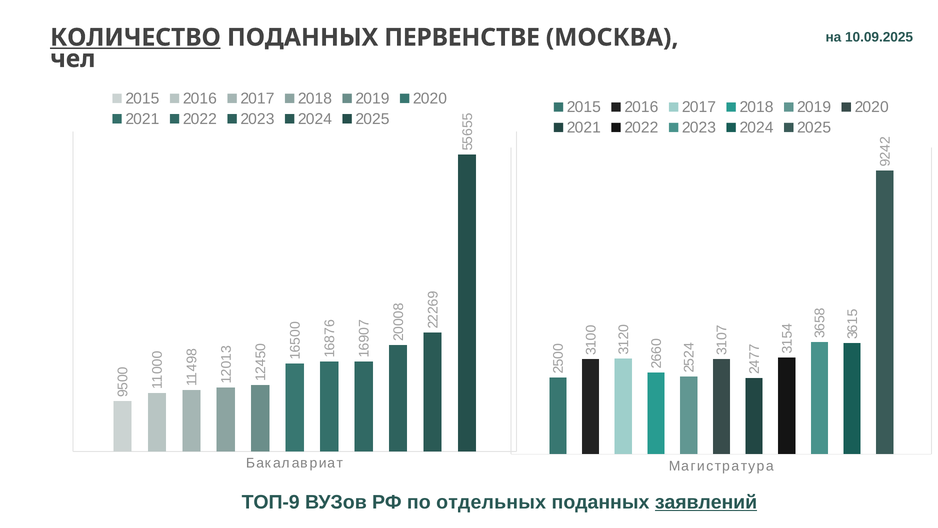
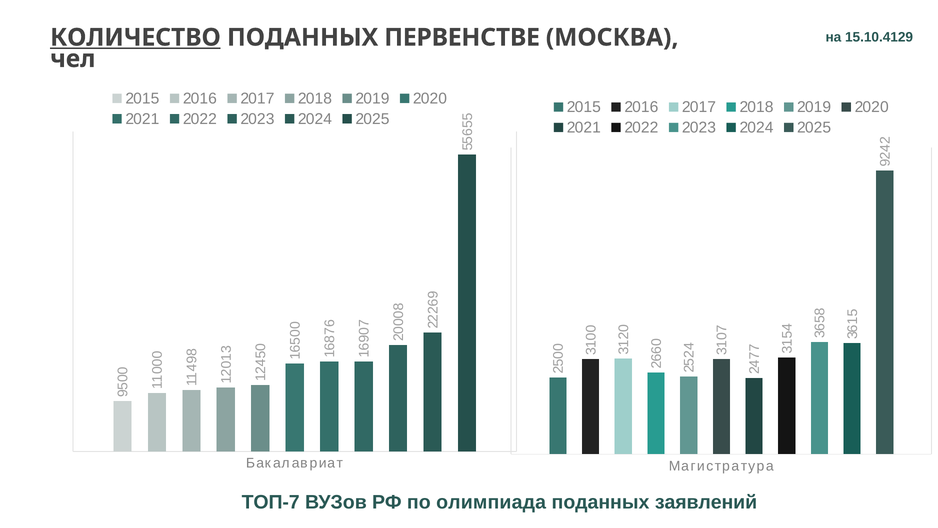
10.09.2025: 10.09.2025 -> 15.10.4129 (879, 37)
ТОП-9: ТОП-9 -> ТОП-7 (271, 502)
отдельных: отдельных -> олимпиада (491, 502)
заявлений underline: present -> none (706, 502)
